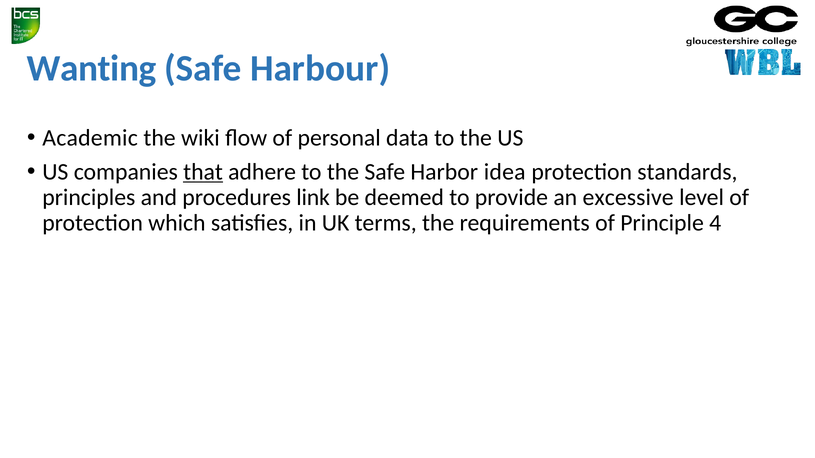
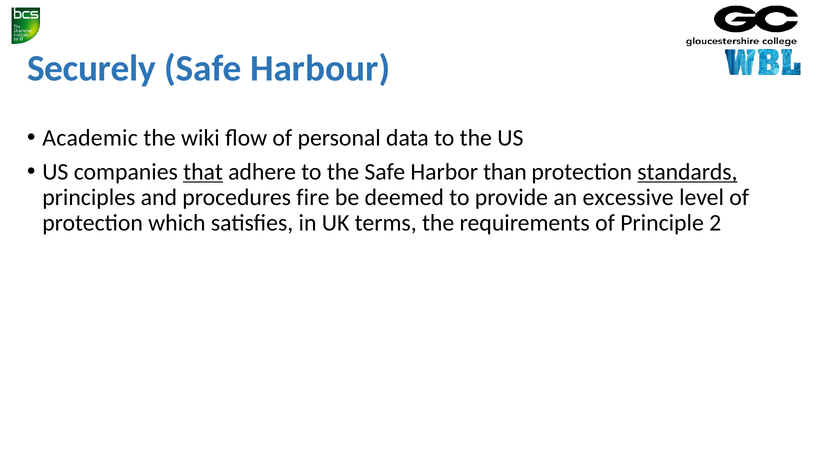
Wanting: Wanting -> Securely (91, 68)
idea: idea -> than (505, 172)
standards underline: none -> present (687, 172)
link: link -> fire (313, 198)
4: 4 -> 2 (715, 223)
